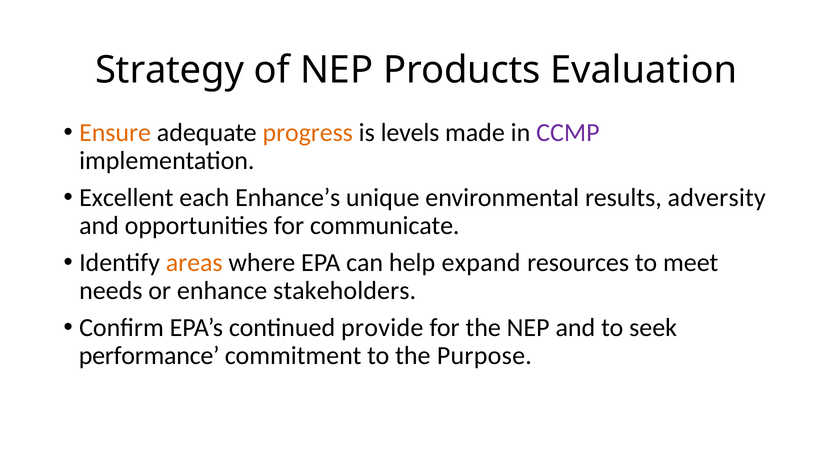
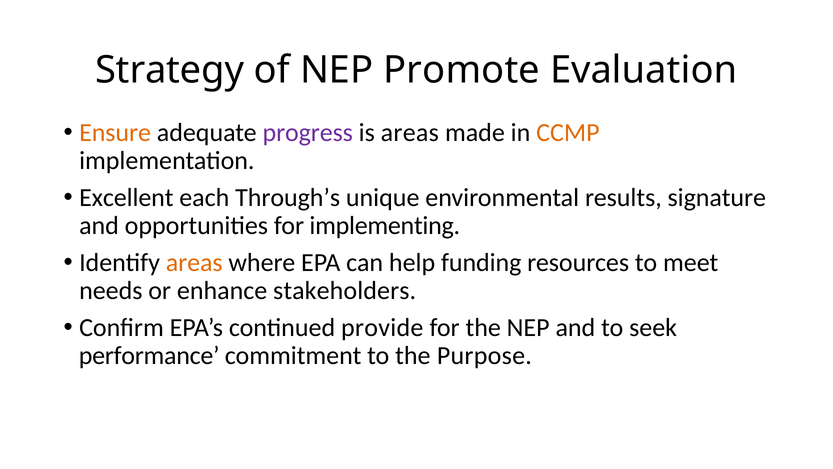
Products: Products -> Promote (462, 70)
progress colour: orange -> purple (308, 133)
is levels: levels -> areas (410, 133)
CCMP colour: purple -> orange (568, 133)
Enhance’s: Enhance’s -> Through’s (288, 197)
adversity: adversity -> signature (717, 197)
communicate: communicate -> implementing (385, 226)
expand: expand -> funding (481, 262)
